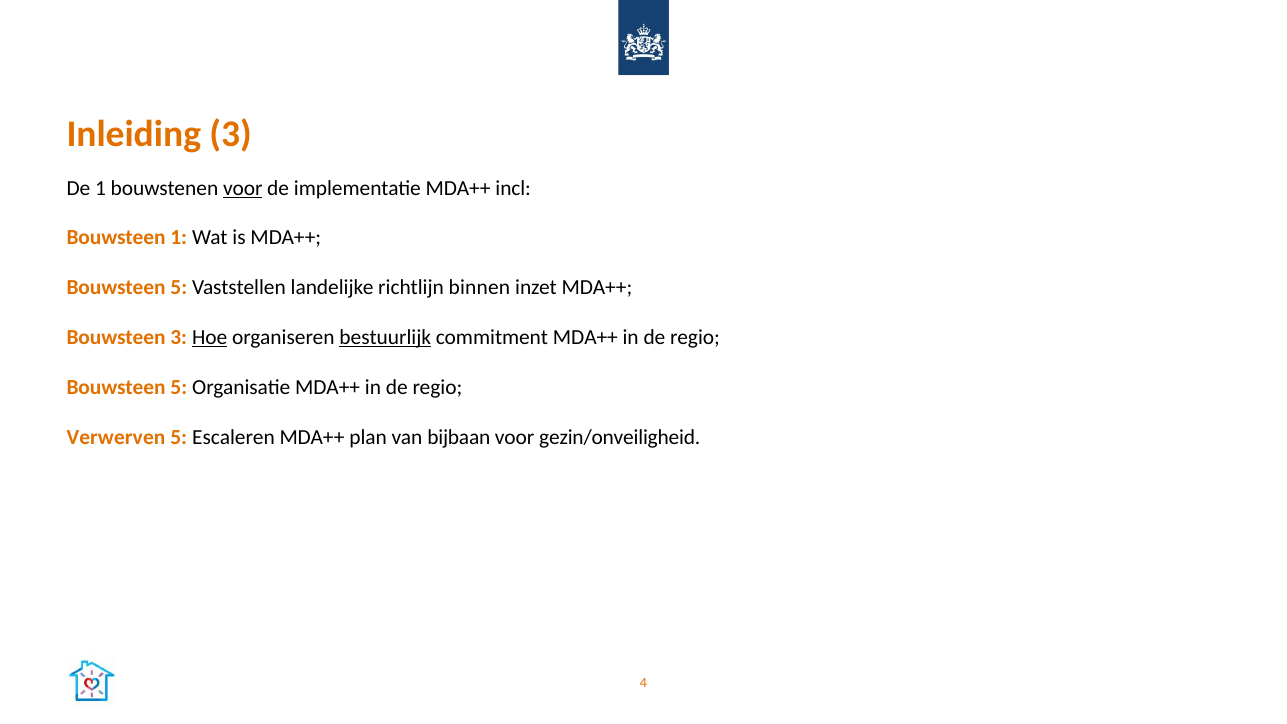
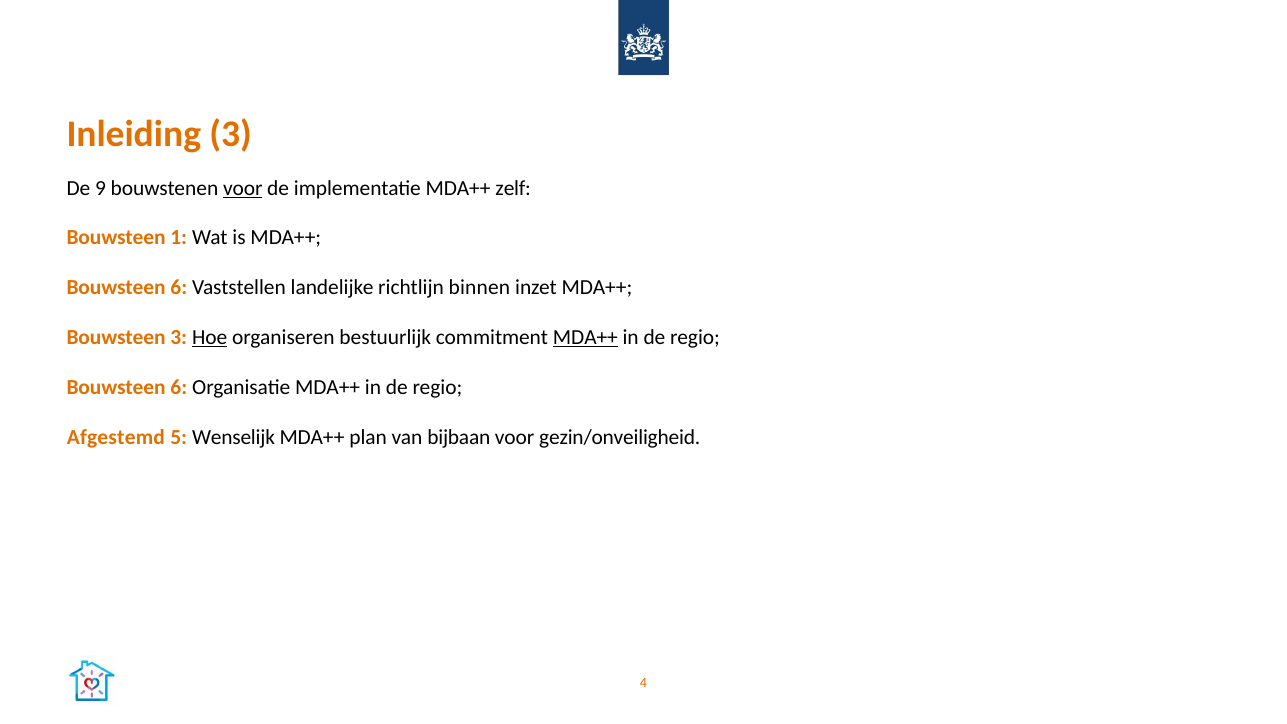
De 1: 1 -> 9 (101, 188)
incl: incl -> zelf (513, 188)
5: 5 -> 6 (179, 288)
bestuurlijk underline: present -> none (385, 338)
MDA++ underline: none -> present (585, 338)
5: 5 -> 6 (179, 387)
Verwerven: Verwerven -> Afgestemd (116, 437)
Escaleren: Escaleren -> Wenselijk (234, 437)
